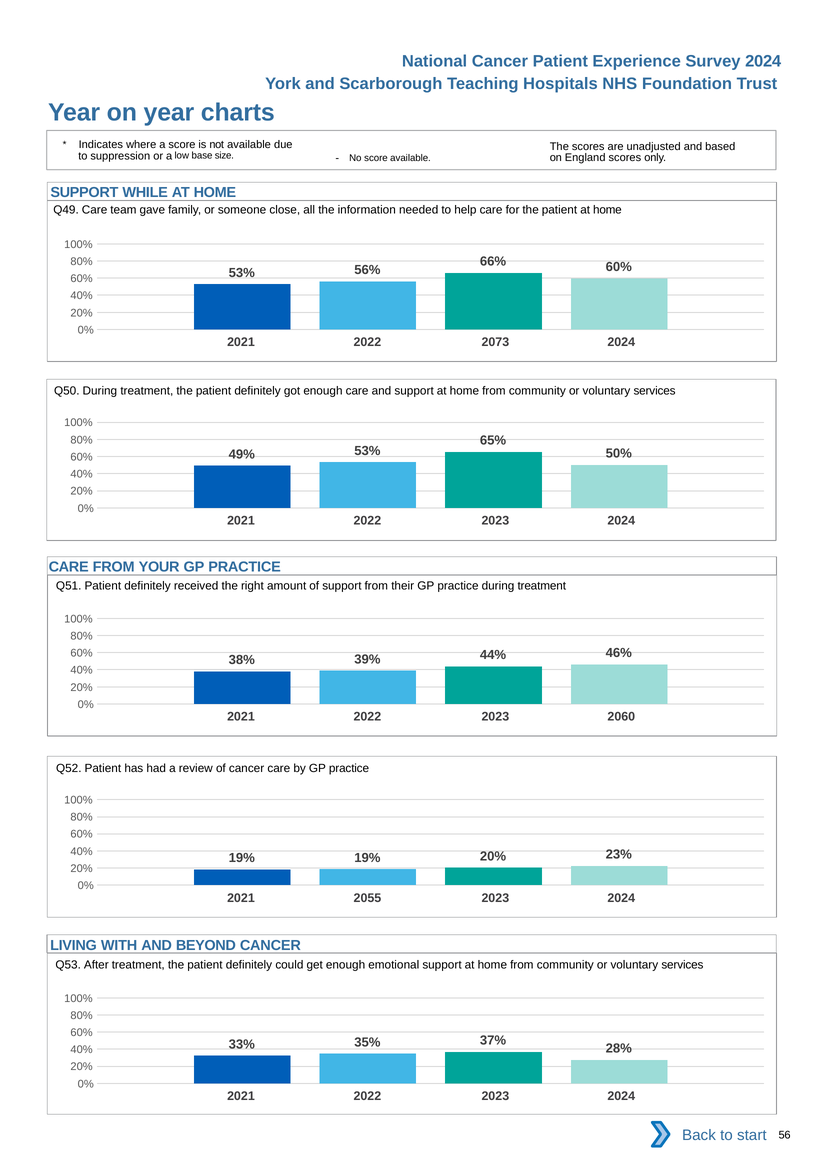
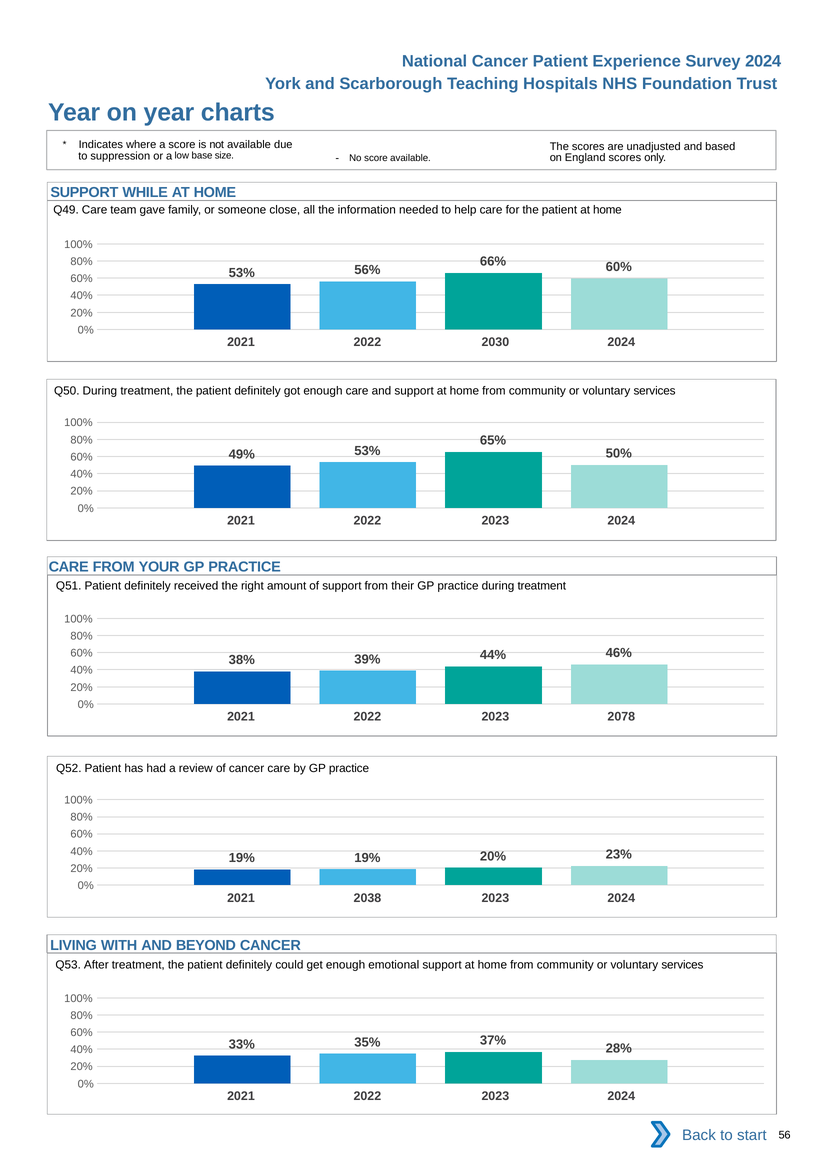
2073: 2073 -> 2030 (495, 342)
2060: 2060 -> 2078 (621, 717)
2055: 2055 -> 2038 (367, 898)
